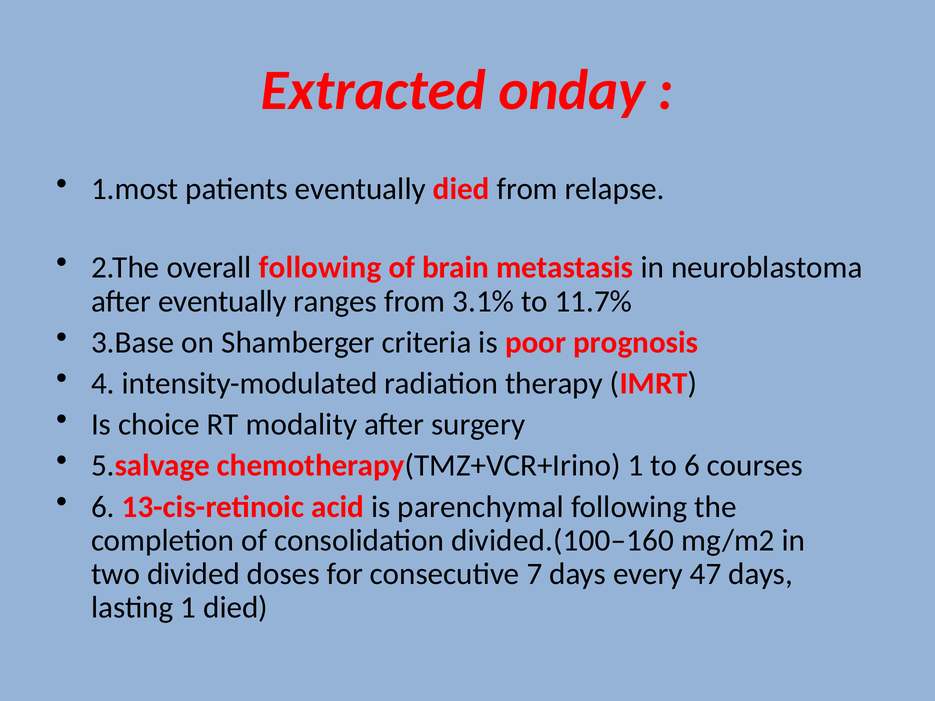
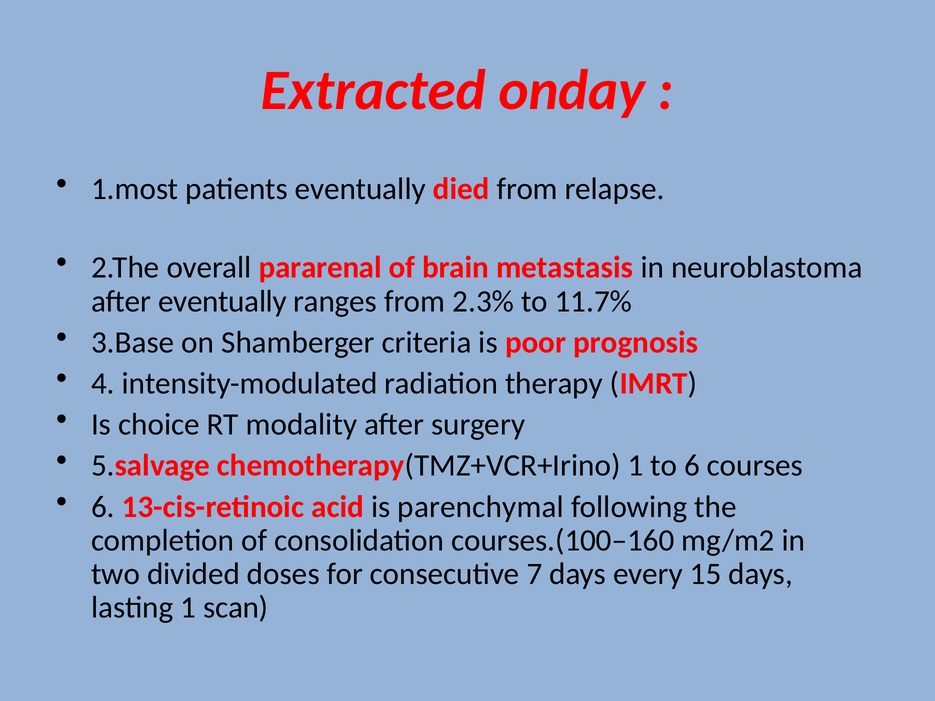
overall following: following -> pararenal (320, 268)
3.1%: 3.1% -> 2.3% (483, 301)
divided.(100–160: divided.(100–160 -> courses.(100–160 (563, 541)
47: 47 -> 15 (706, 574)
1 died: died -> scan (236, 608)
